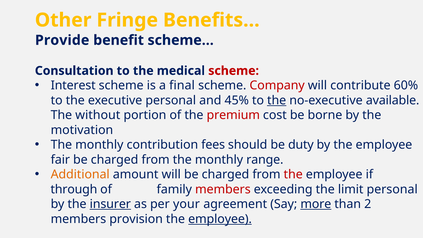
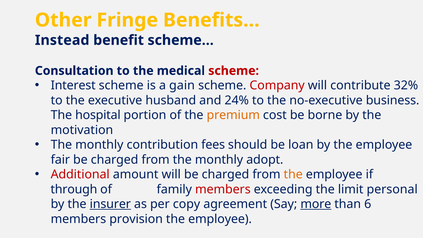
Provide: Provide -> Instead (62, 40)
final: final -> gain (182, 86)
60%: 60% -> 32% (406, 86)
executive personal: personal -> husband (171, 100)
45%: 45% -> 24% (237, 100)
the underline: present -> none (277, 100)
available: available -> business (393, 100)
without: without -> hospital (98, 115)
premium colour: red -> orange (233, 115)
duty: duty -> loan (301, 145)
range: range -> adopt (265, 160)
Additional colour: orange -> red (80, 174)
the colour: red -> orange (293, 174)
your: your -> copy (187, 204)
2: 2 -> 6 (368, 204)
employee underline: present -> none (220, 219)
